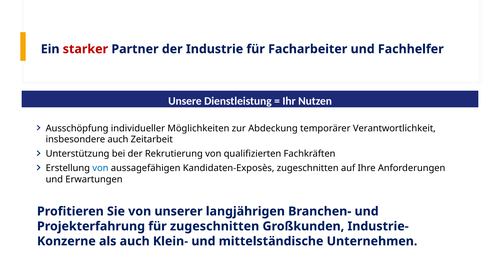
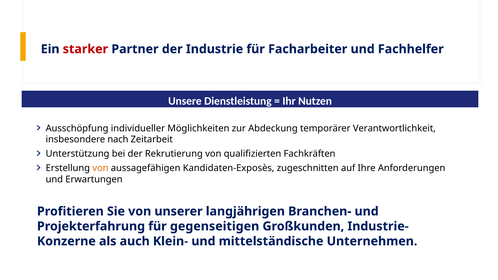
insbesondere auch: auch -> nach (118, 140)
von colour: blue -> orange (100, 168)
für zugeschnitten: zugeschnitten -> gegenseitigen (215, 226)
